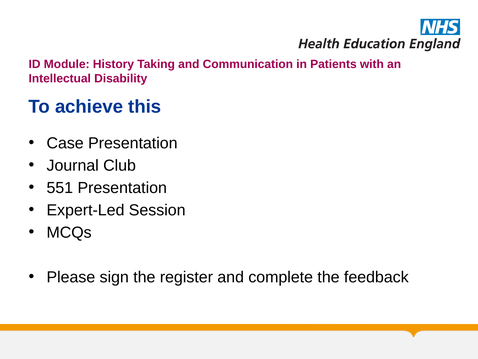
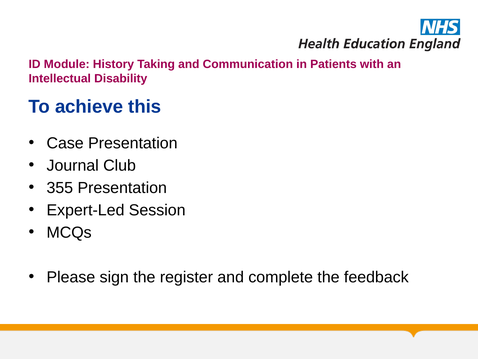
551: 551 -> 355 (60, 188)
